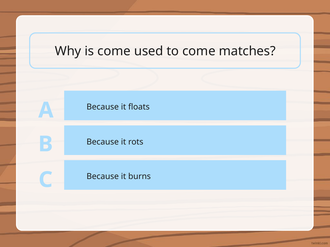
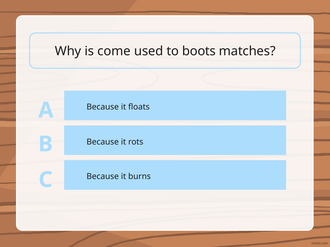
to come: come -> boots (199, 51)
